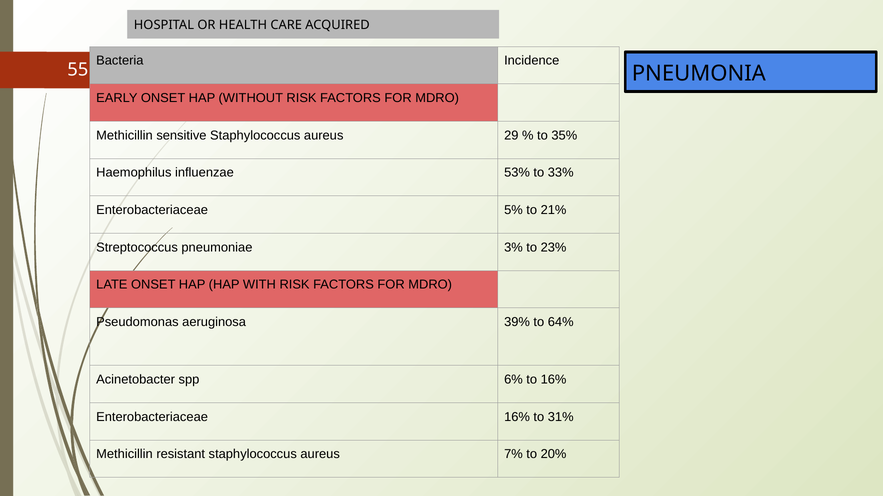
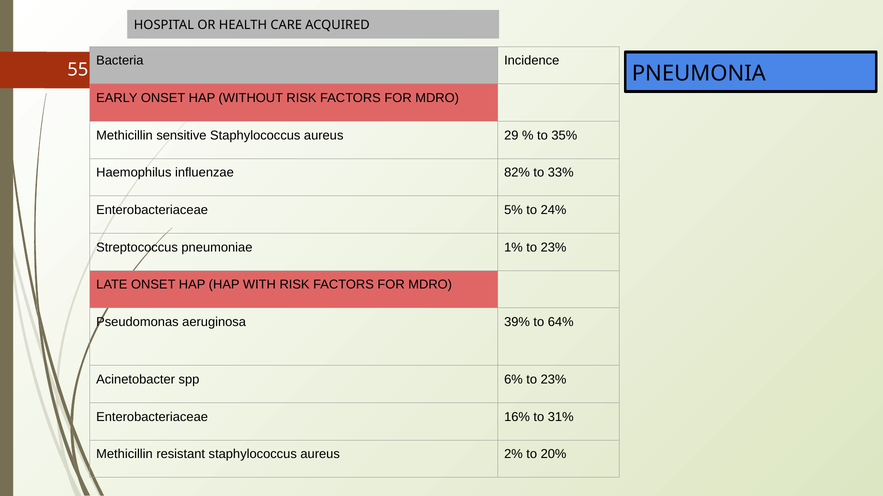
53%: 53% -> 82% (517, 173)
21%: 21% -> 24% (554, 210)
3%: 3% -> 1% (513, 248)
6% to 16%: 16% -> 23% (554, 380)
7%: 7% -> 2% (513, 455)
